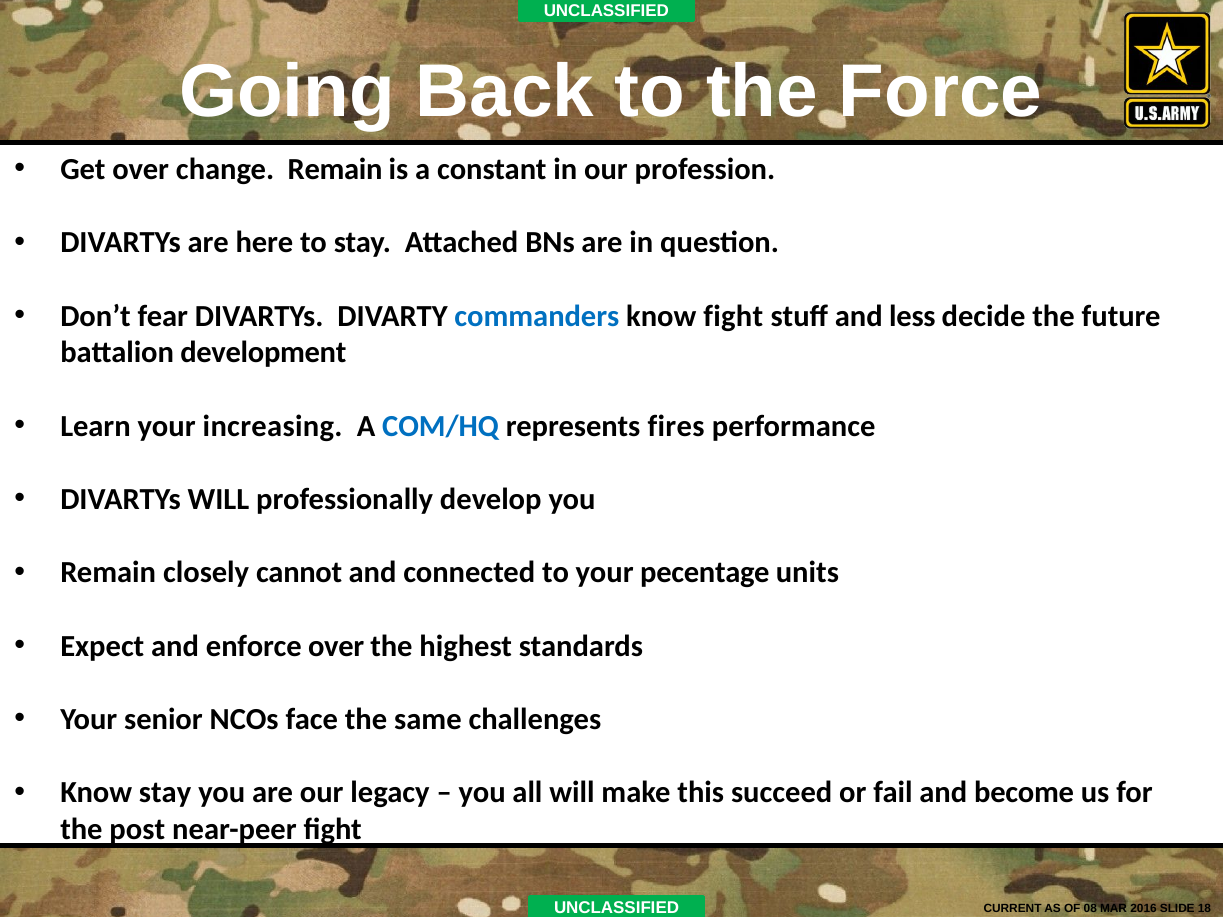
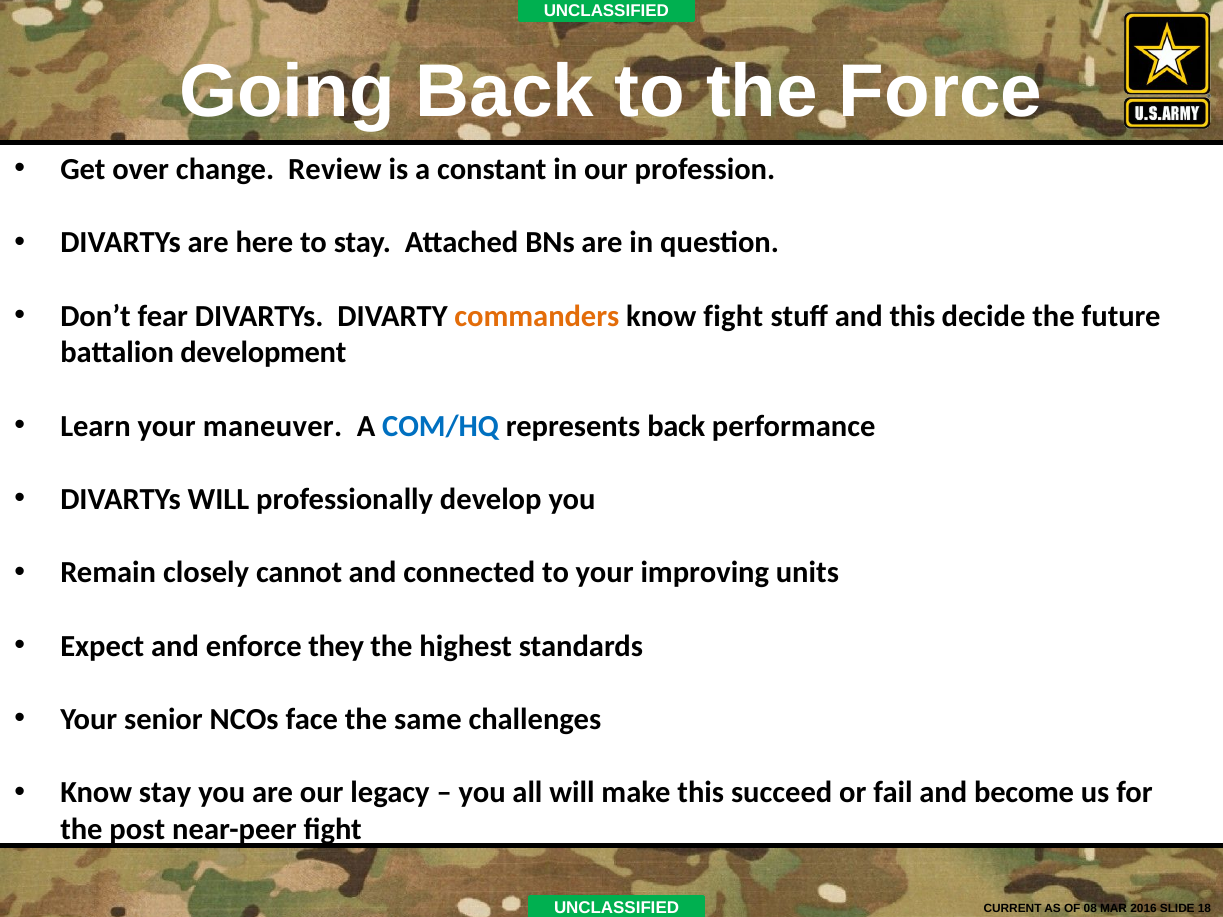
change Remain: Remain -> Review (335, 169)
commanders colour: blue -> orange (537, 316)
and less: less -> this (912, 316)
increasing: increasing -> maneuver (273, 426)
represents fires: fires -> back (676, 426)
pecentage: pecentage -> improving (705, 573)
enforce over: over -> they (336, 646)
